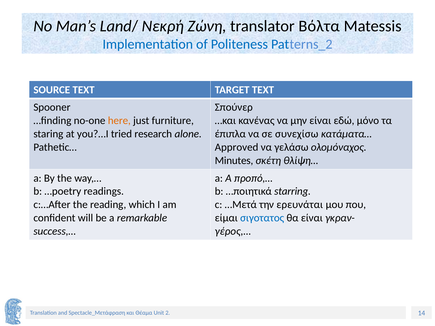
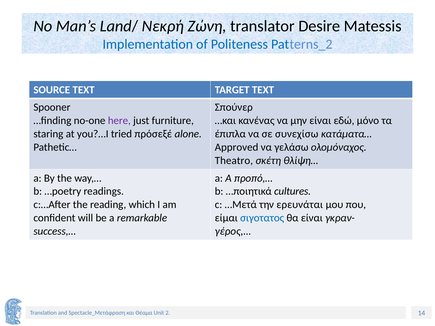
Βόλτα: Βόλτα -> Desire (319, 26)
here colour: orange -> purple (119, 121)
research: research -> πρόσεξέ (153, 134)
Minutes: Minutes -> Theatro (234, 161)
starring: starring -> cultures (293, 191)
